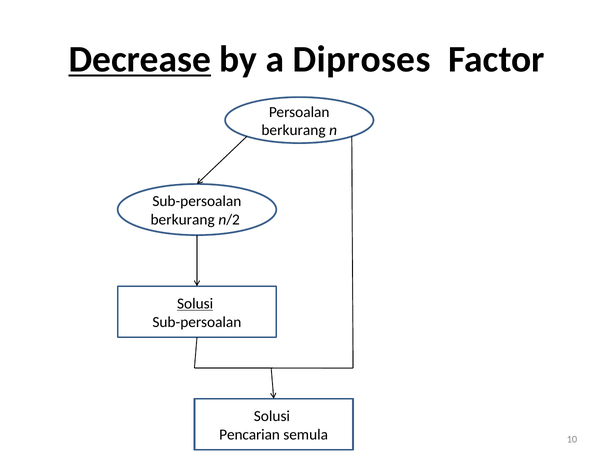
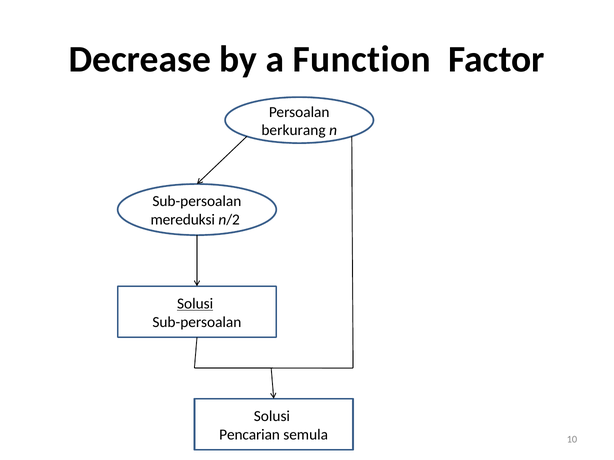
Decrease underline: present -> none (140, 59)
Diproses: Diproses -> Function (362, 59)
berkurang: berkurang -> mereduksi (183, 220)
